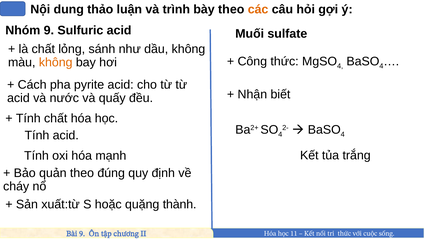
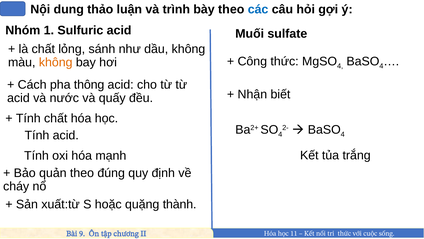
các colour: orange -> blue (258, 9)
Nhóm 9: 9 -> 1 (49, 30)
pyrite: pyrite -> thông (89, 84)
